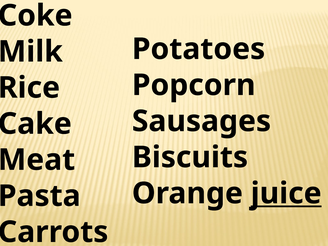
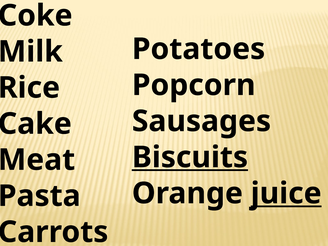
Biscuits underline: none -> present (190, 157)
